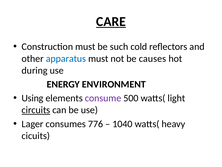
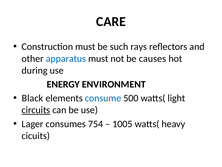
CARE underline: present -> none (111, 21)
cold: cold -> rays (139, 47)
Using: Using -> Black (32, 98)
consume colour: purple -> blue (103, 98)
776: 776 -> 754 (96, 124)
1040: 1040 -> 1005 (122, 124)
